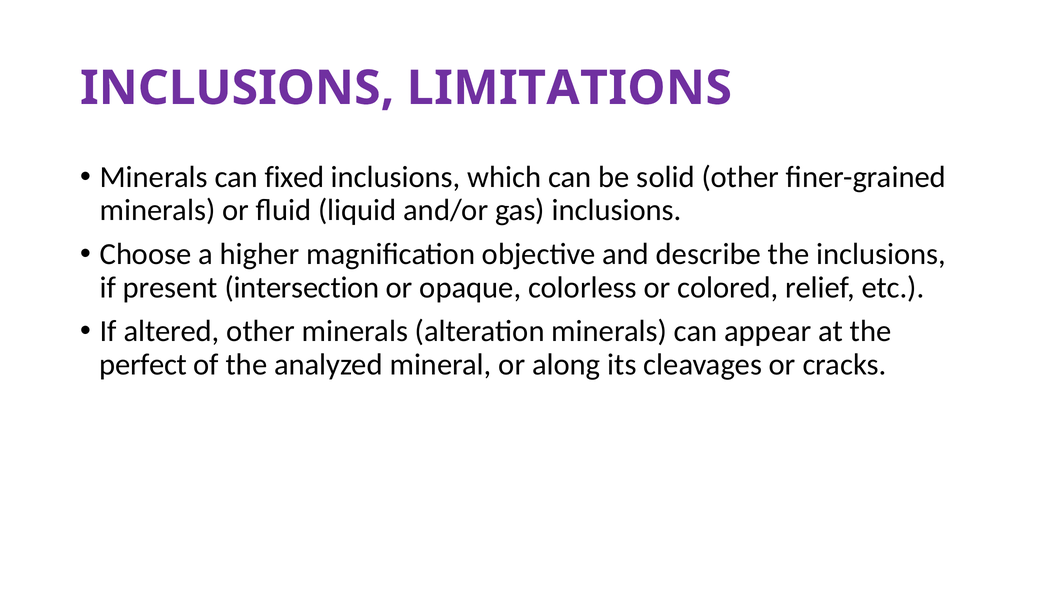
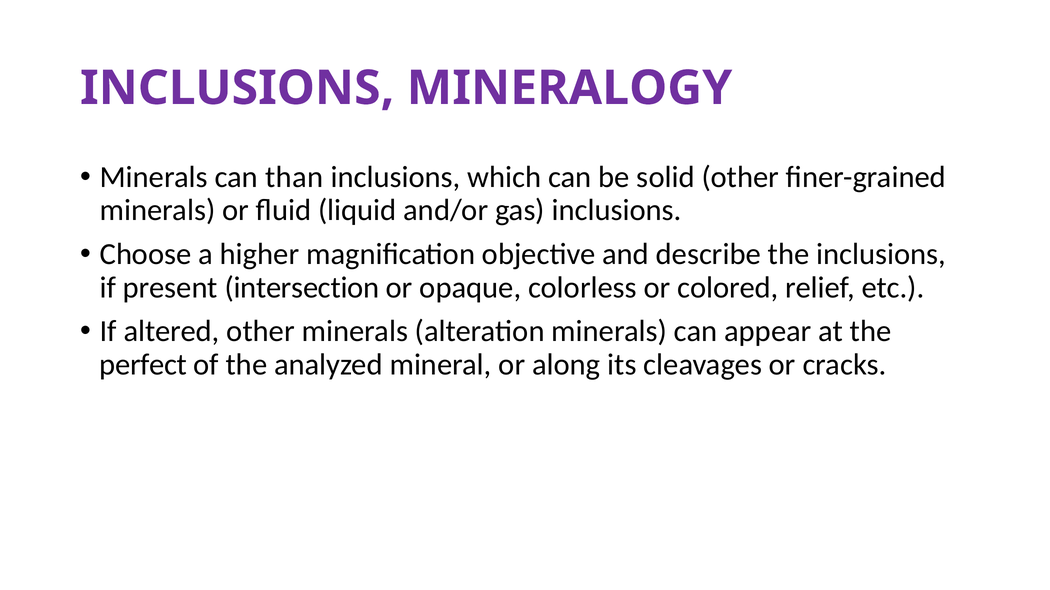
LIMITATIONS: LIMITATIONS -> MINERALOGY (570, 88)
fixed: fixed -> than (294, 178)
